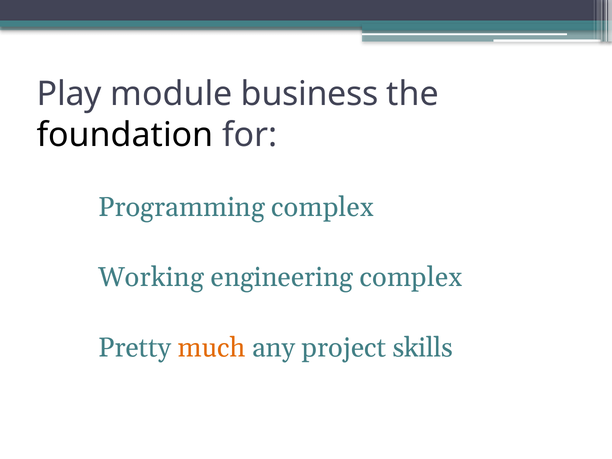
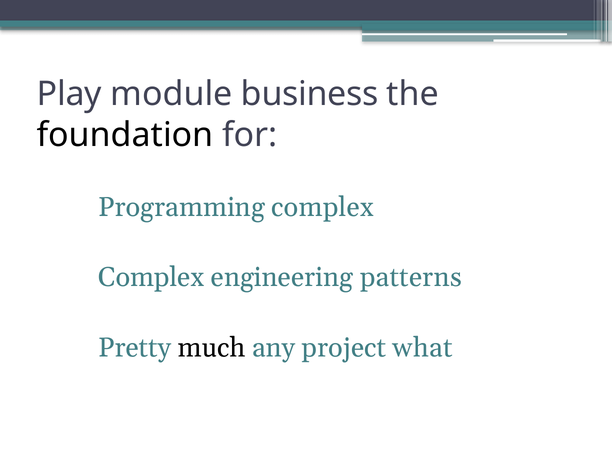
Working: Working -> Complex (151, 277)
engineering complex: complex -> patterns (411, 277)
much colour: orange -> black (212, 348)
skills: skills -> what (423, 348)
